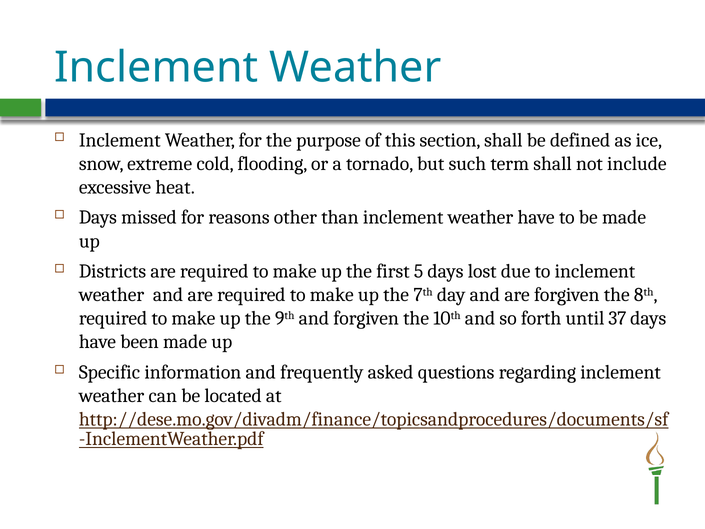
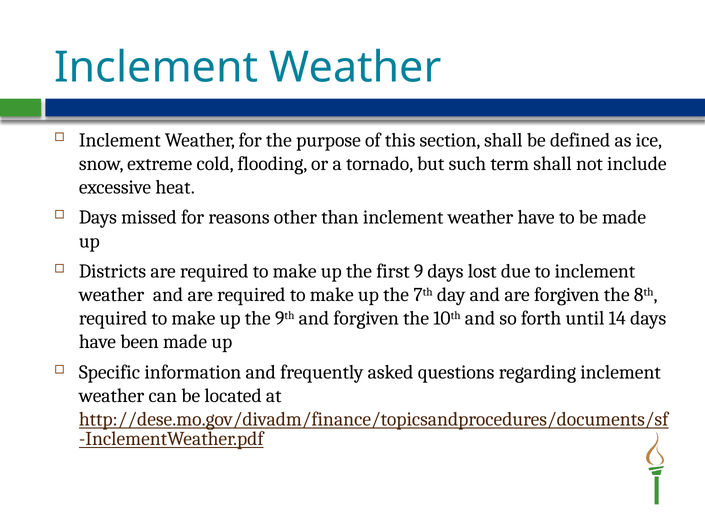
5: 5 -> 9 (419, 271)
37: 37 -> 14 (617, 318)
